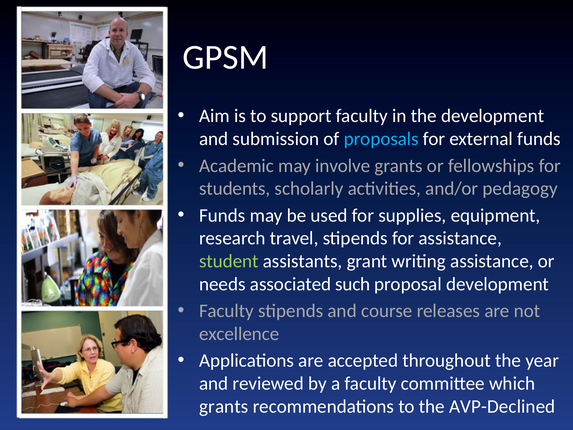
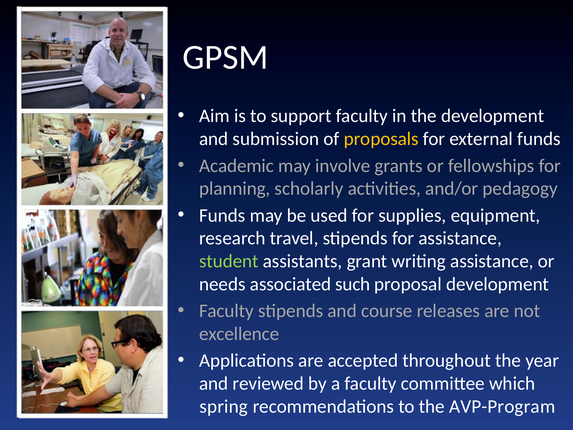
proposals colour: light blue -> yellow (381, 139)
students: students -> planning (235, 189)
grants: grants -> spring (224, 406)
AVP-Declined: AVP-Declined -> AVP-Program (502, 406)
